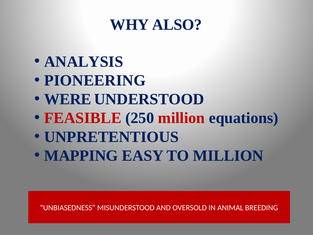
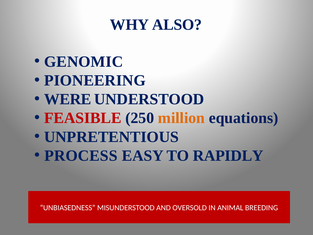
ANALYSIS: ANALYSIS -> GENOMIC (84, 62)
million colour: red -> orange (181, 118)
MAPPING: MAPPING -> PROCESS (81, 155)
TO MILLION: MILLION -> RAPIDLY (228, 155)
